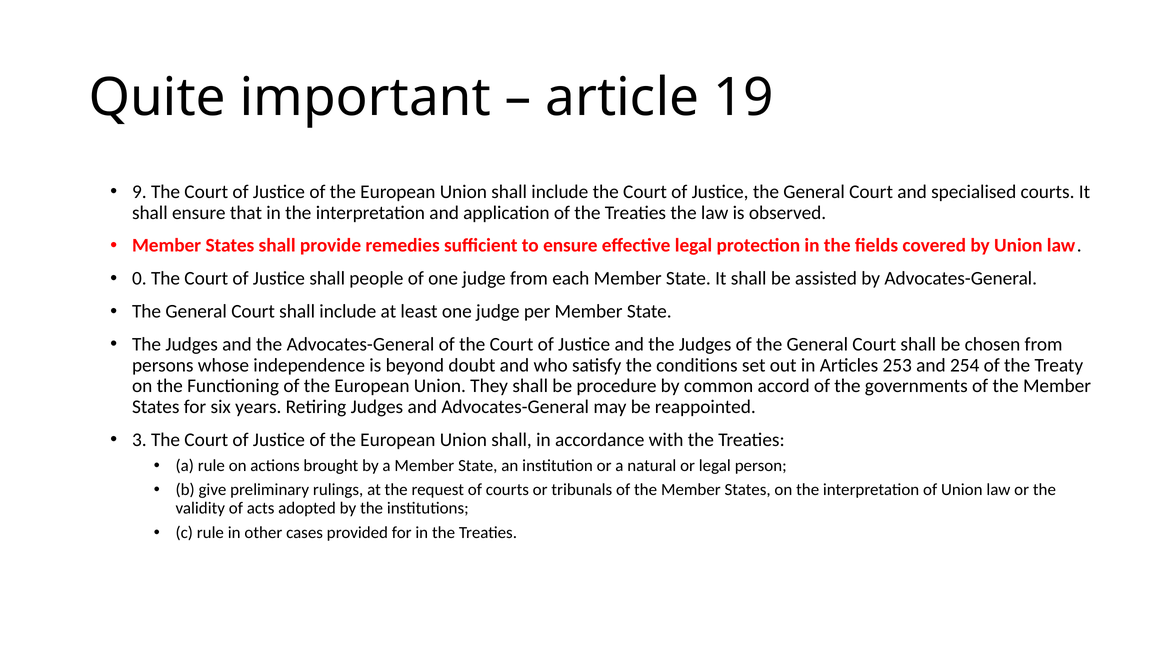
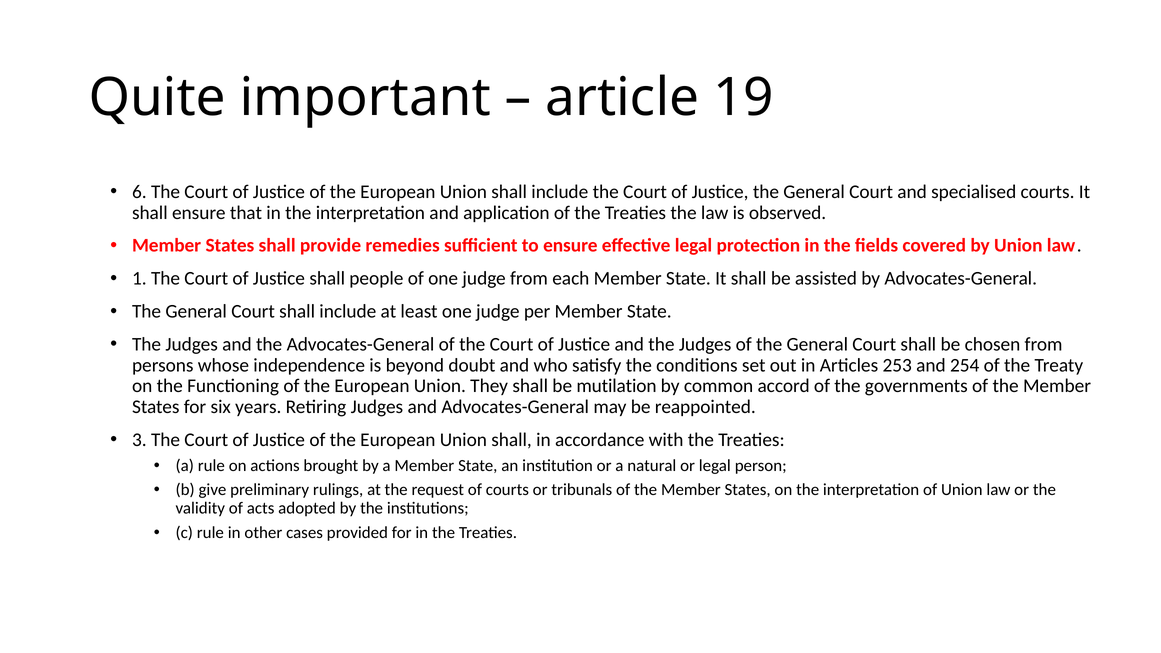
9: 9 -> 6 (139, 192)
0: 0 -> 1 (139, 279)
procedure: procedure -> mutilation (616, 386)
